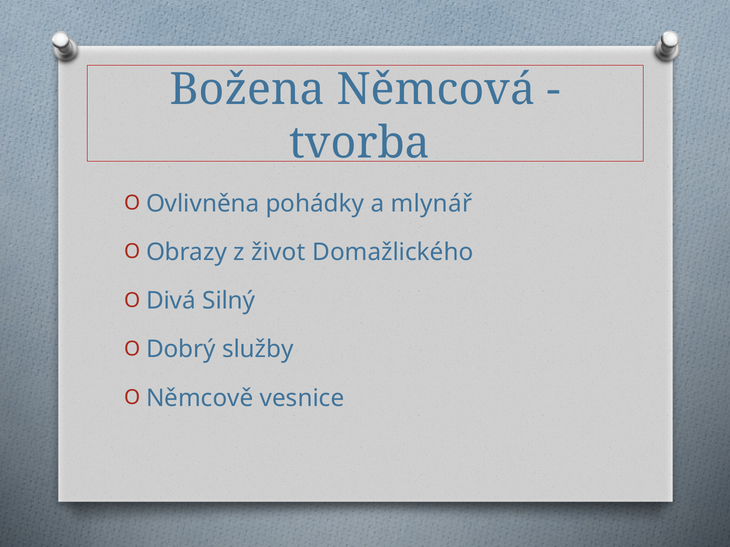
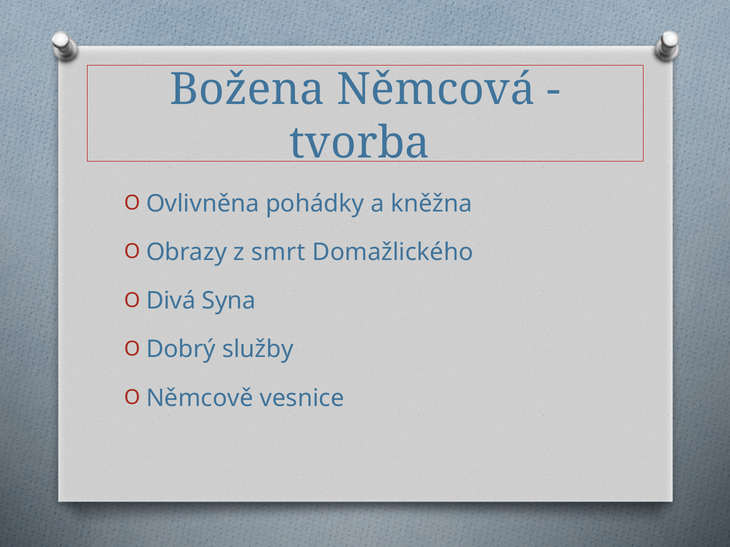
mlynář: mlynář -> kněžna (432, 204)
život: život -> smrt (278, 252)
Silný: Silný -> Syna (229, 301)
